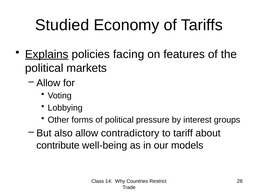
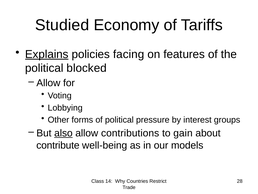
markets: markets -> blocked (87, 68)
also underline: none -> present (63, 133)
contradictory: contradictory -> contributions (130, 133)
tariff: tariff -> gain (183, 133)
